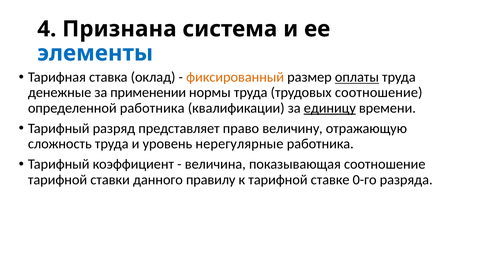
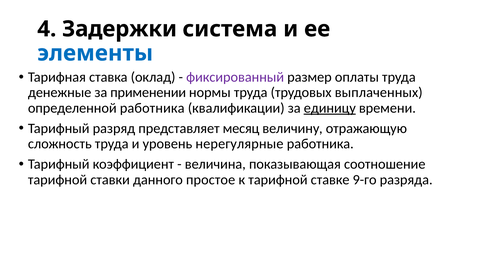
Признана: Признана -> Задержки (120, 29)
фиксированный colour: orange -> purple (235, 77)
оплаты underline: present -> none (357, 77)
трудовых соотношение: соотношение -> выплаченных (379, 93)
право: право -> месяц (241, 128)
правилу: правилу -> простое (211, 180)
0-го: 0-го -> 9-го (365, 180)
